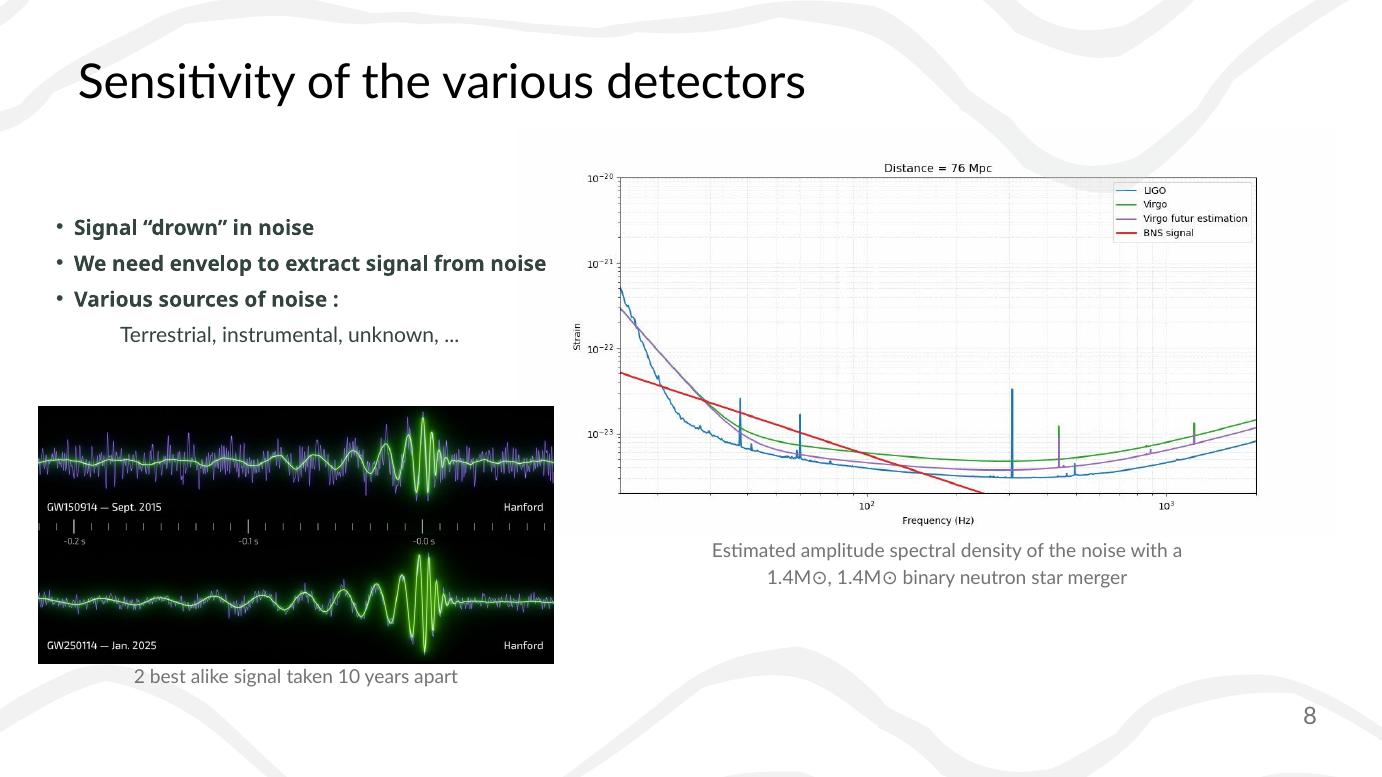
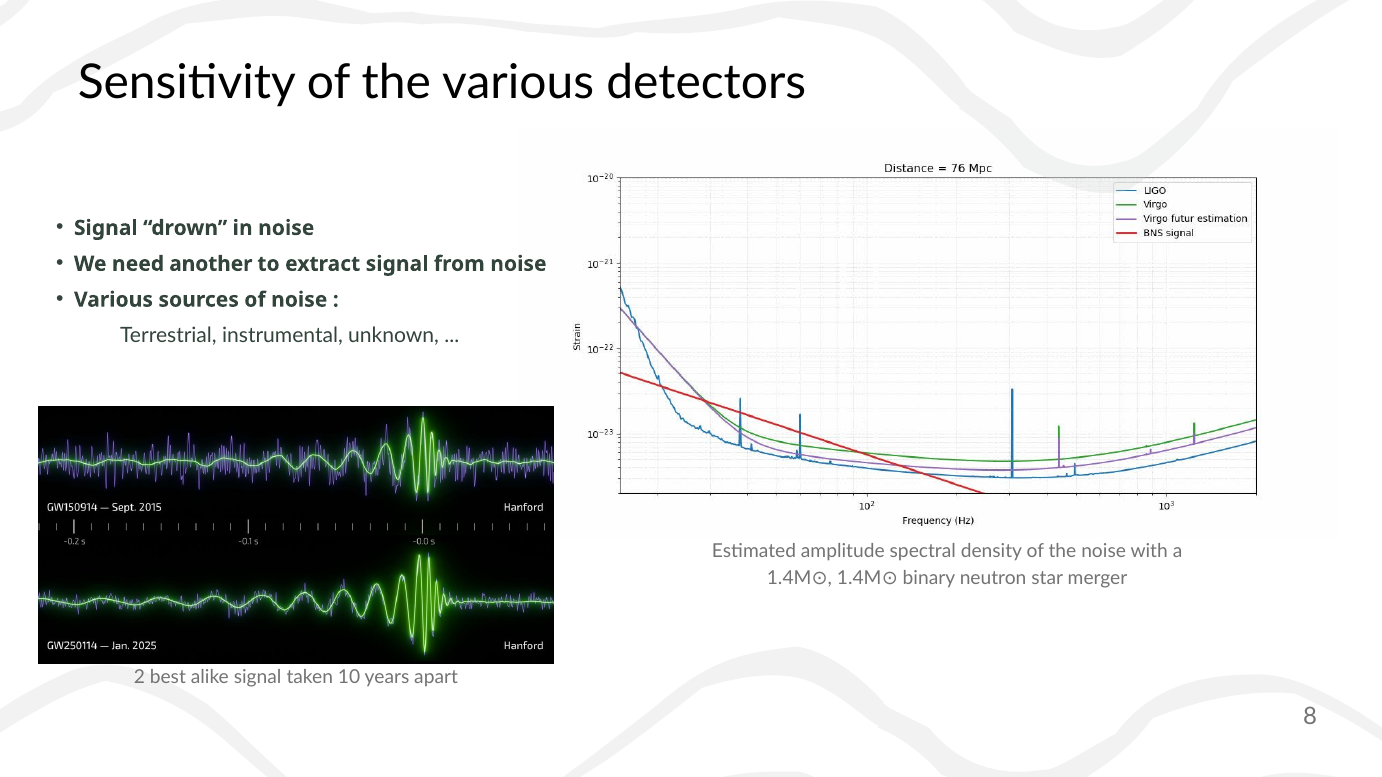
envelop: envelop -> another (211, 264)
